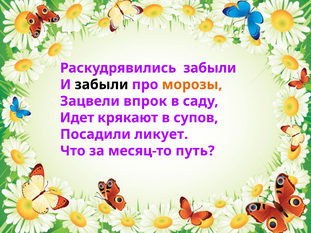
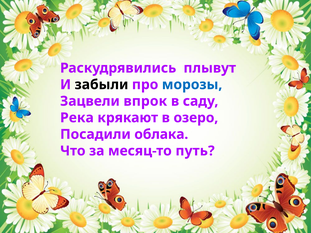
Раскудрявились забыли: забыли -> плывут (210, 68)
морозы colour: orange -> blue (192, 85)
Идет: Идет -> Река (77, 118)
супов: супов -> озеро (196, 118)
ликует: ликует -> облака (161, 134)
